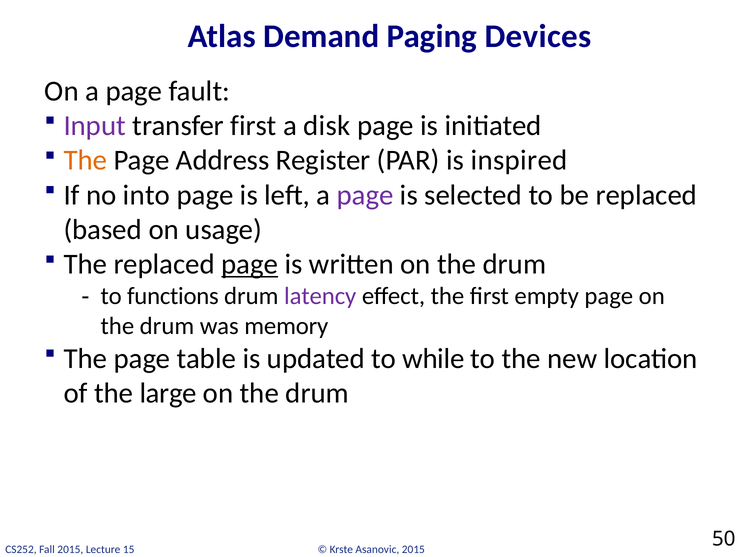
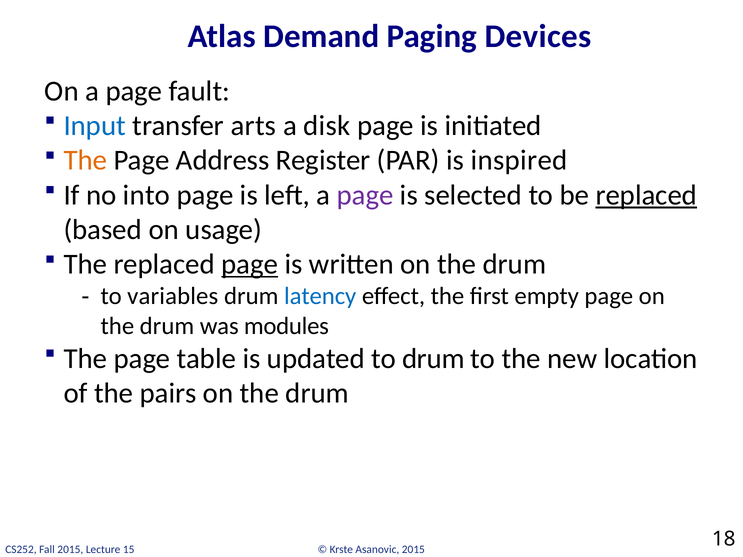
Input colour: purple -> blue (95, 126)
transfer first: first -> arts (253, 126)
replaced underline: none -> present (646, 195)
functions: functions -> variables (173, 296)
latency colour: purple -> blue (320, 296)
memory: memory -> modules (286, 326)
to while: while -> drum (433, 359)
large: large -> pairs (168, 393)
50: 50 -> 18 (724, 539)
